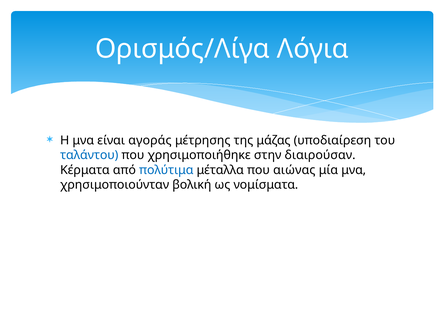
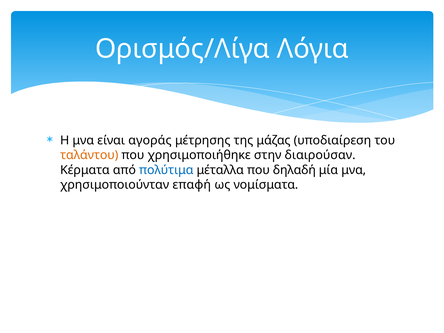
ταλάντου colour: blue -> orange (89, 155)
αιώνας: αιώνας -> δηλαδή (294, 170)
βολική: βολική -> επαφή (192, 185)
